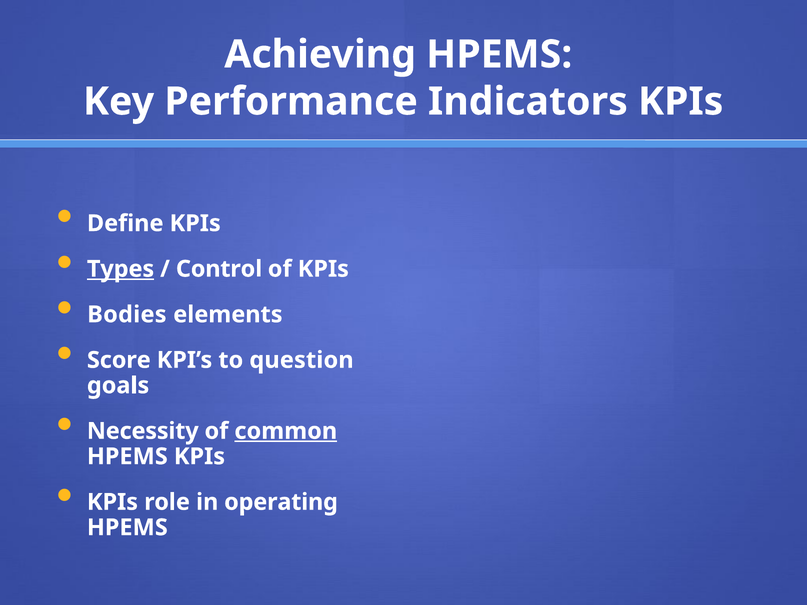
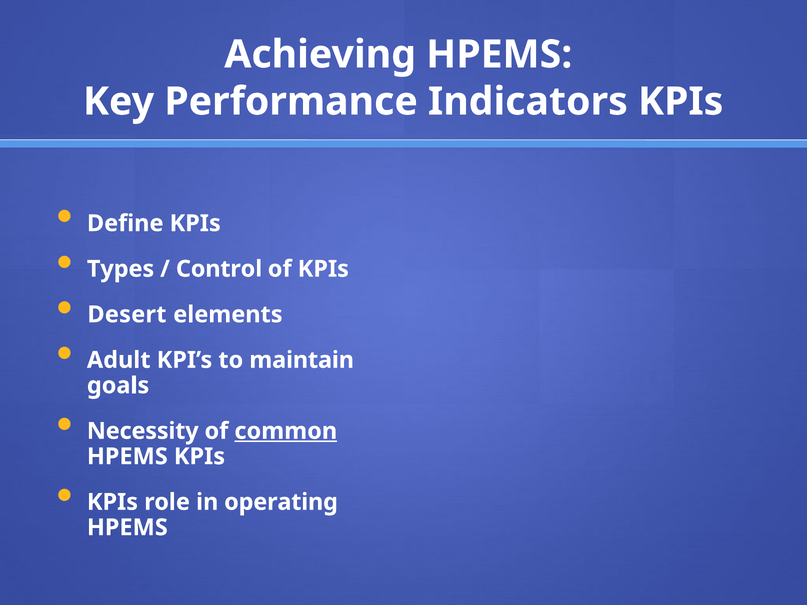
Types underline: present -> none (121, 269)
Bodies: Bodies -> Desert (127, 315)
Score: Score -> Adult (119, 360)
question: question -> maintain (302, 360)
